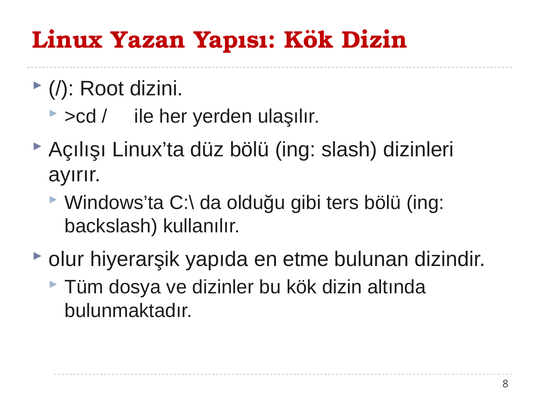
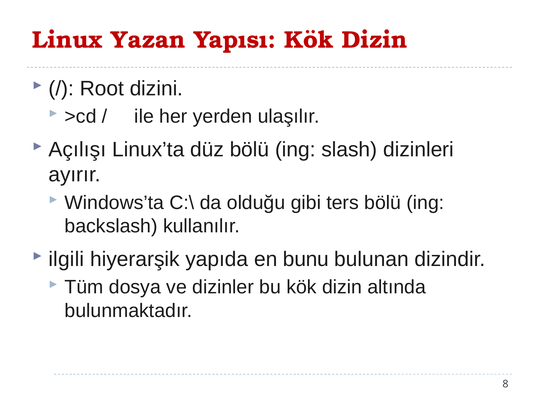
olur: olur -> ilgili (66, 259)
etme: etme -> bunu (306, 259)
